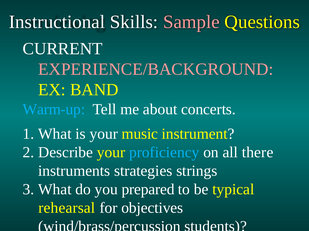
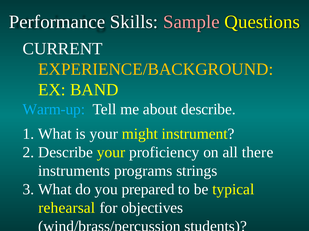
Instructional: Instructional -> Performance (57, 22)
EXPERIENCE/BACKGROUND colour: pink -> yellow (156, 70)
concerts: concerts -> describe (208, 110)
music: music -> might (140, 134)
proficiency colour: light blue -> white (164, 153)
strategies: strategies -> programs (143, 171)
